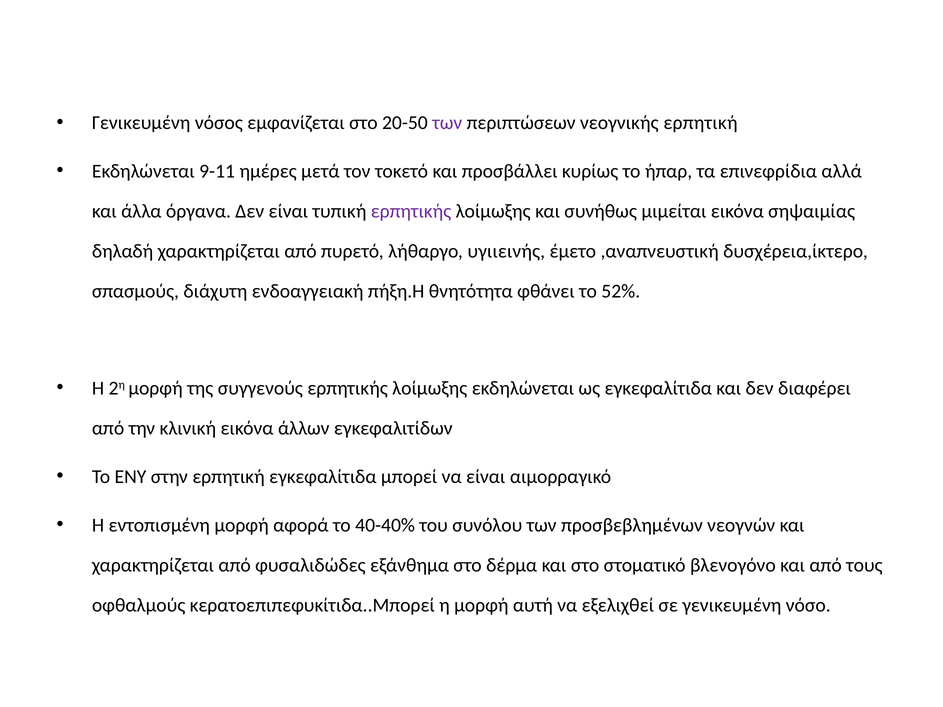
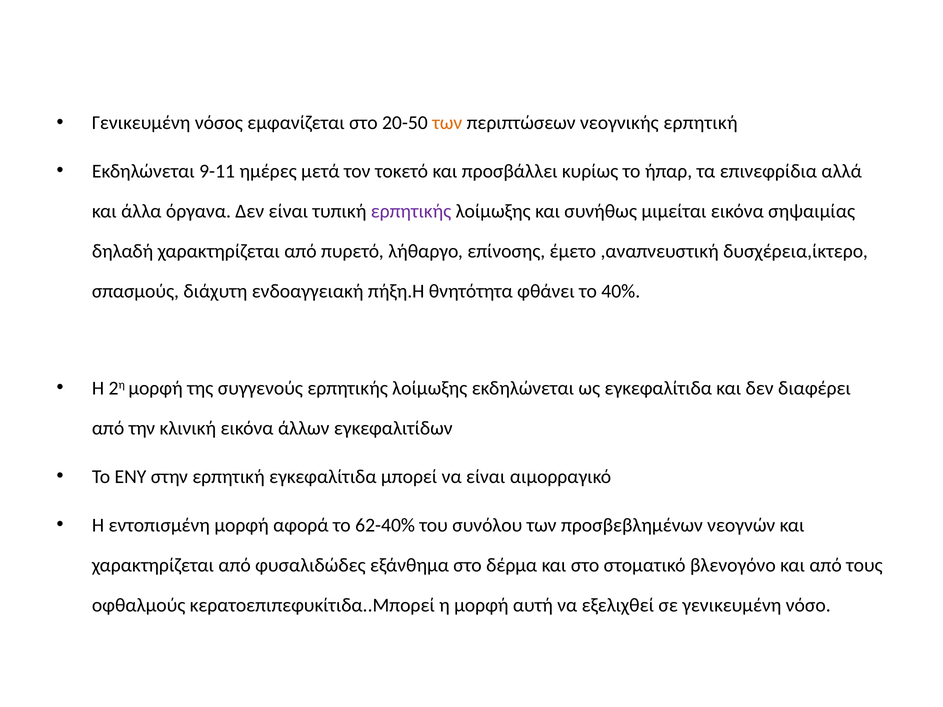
των colour: purple -> orange (447, 123)
υγιιεινής: υγιιεινής -> επίνοσης (506, 251)
52%: 52% -> 40% (621, 291)
40-40%: 40-40% -> 62-40% (385, 525)
